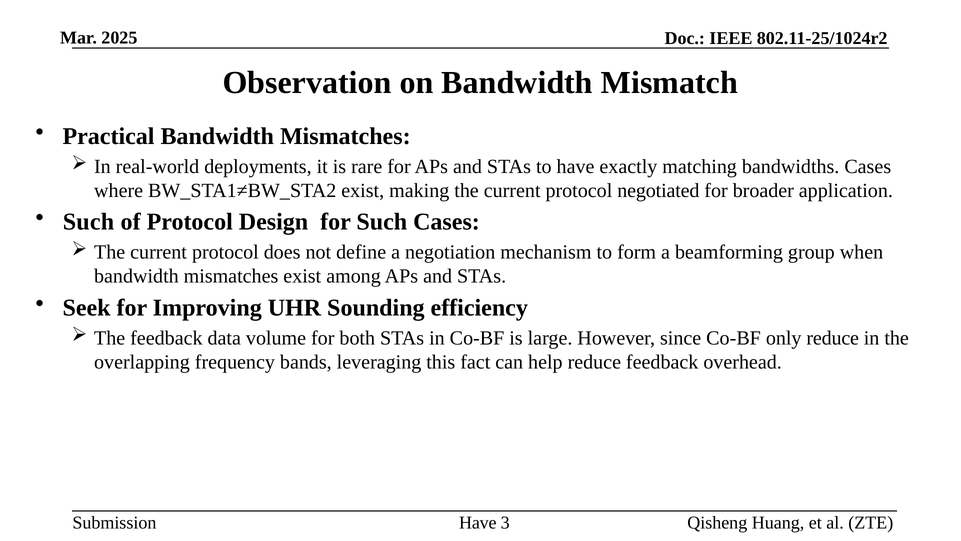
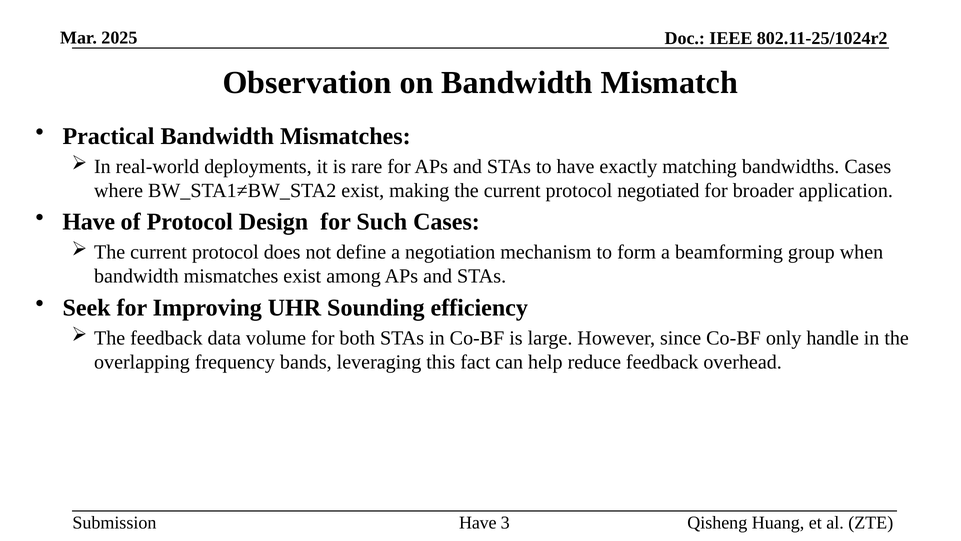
Such: Such -> Have (89, 222)
only reduce: reduce -> handle (833, 338)
